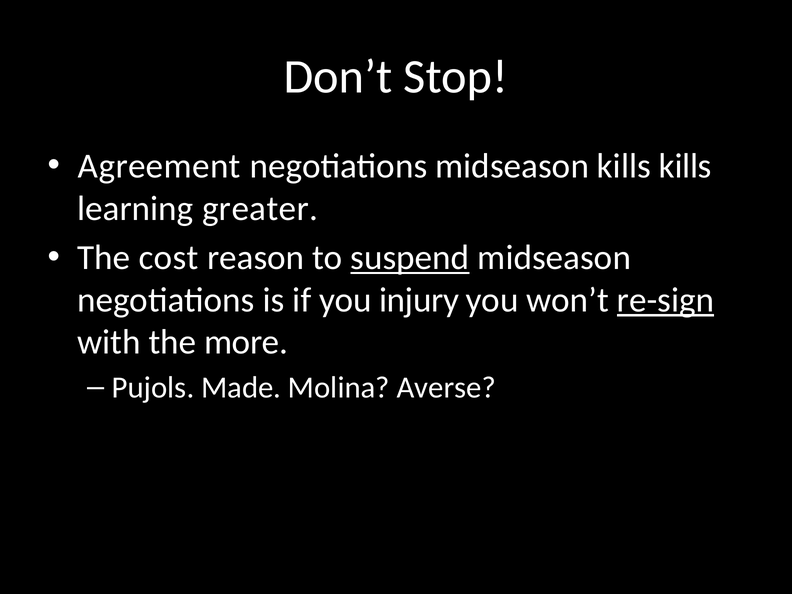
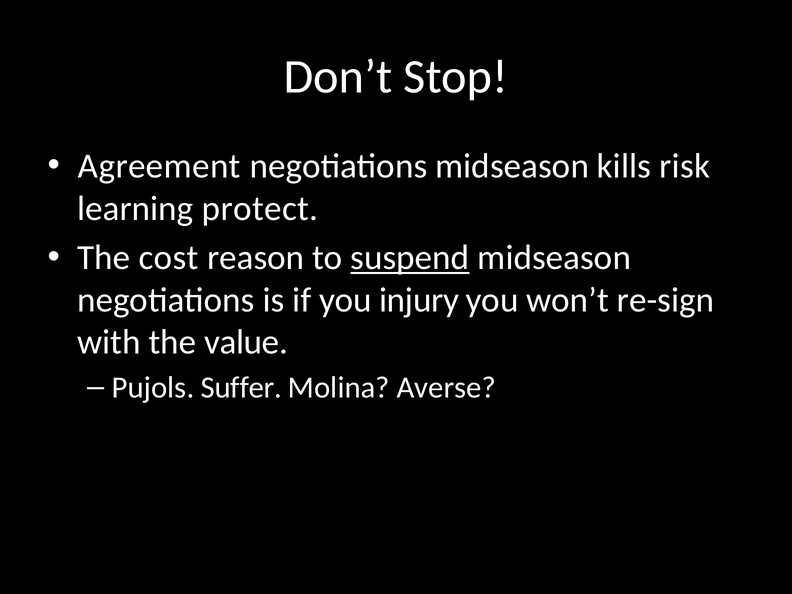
kills kills: kills -> risk (685, 166)
greater: greater -> protect (260, 208)
re-sign underline: present -> none (666, 300)
more: more -> value (246, 342)
Made: Made -> Suffer (241, 388)
